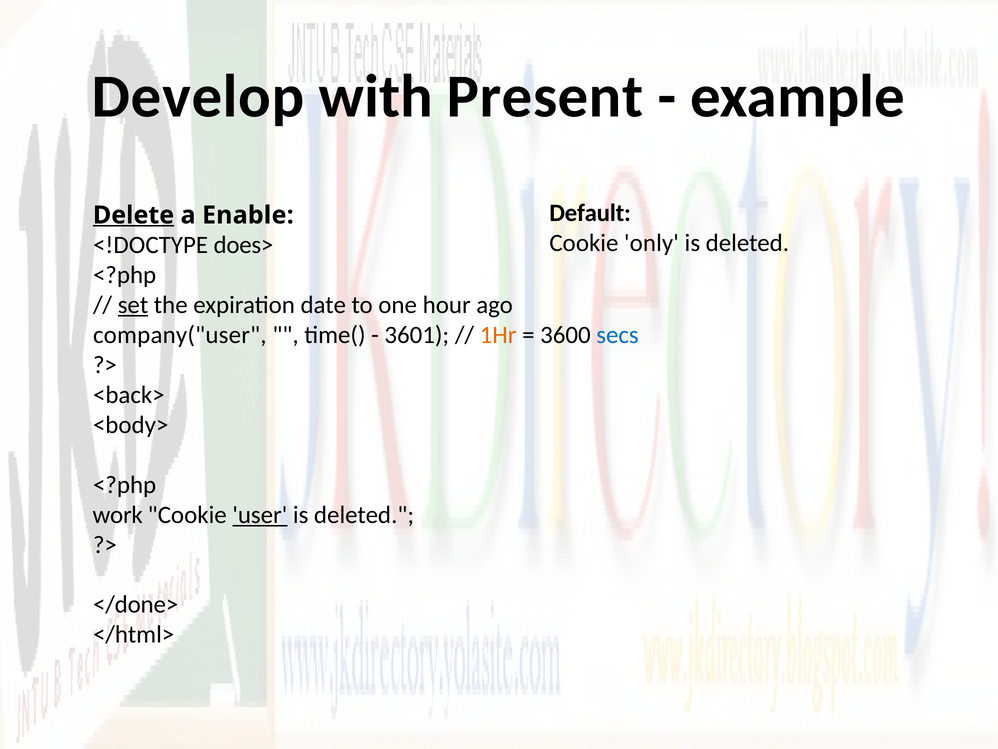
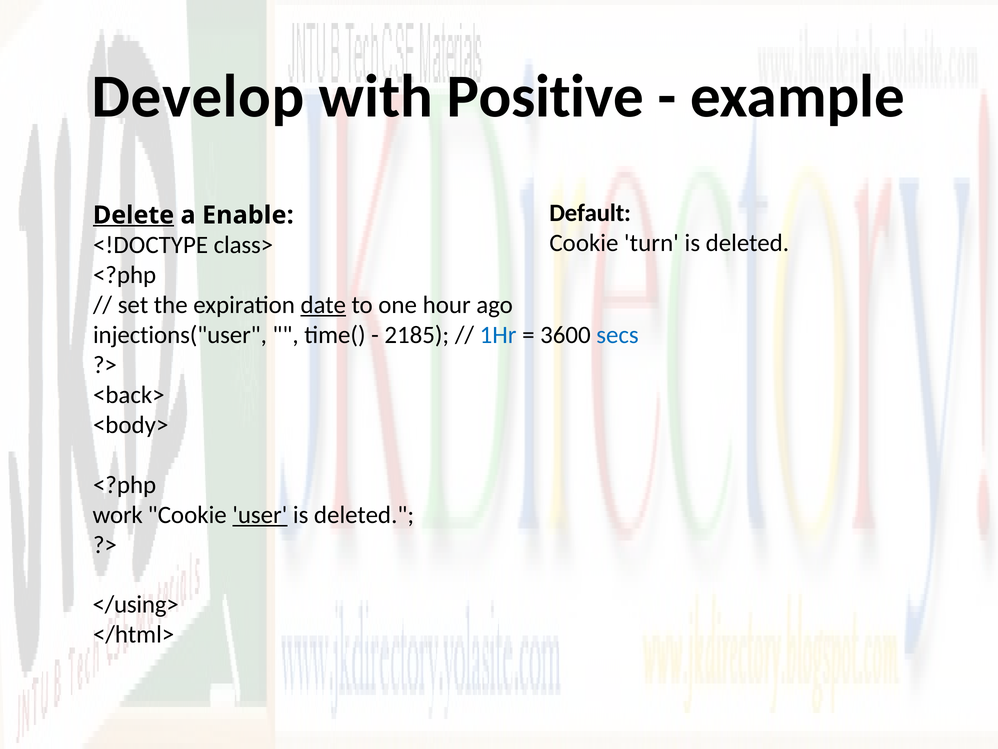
Present: Present -> Positive (545, 97)
only: only -> turn (651, 243)
does>: does> -> class> (243, 245)
set underline: present -> none (133, 305)
date underline: none -> present (323, 305)
company("user: company("user -> injections("user (180, 335)
3601: 3601 -> 2185 (417, 335)
1Hr colour: orange -> blue (498, 335)
</done>: </done> -> </using> (136, 604)
